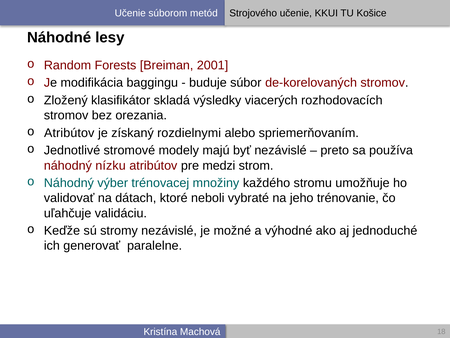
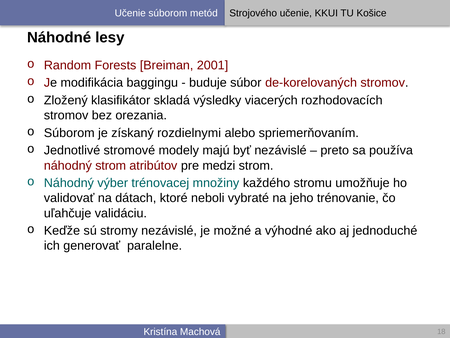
Atribútov: Atribútov -> Súborom (69, 133)
náhodný nízku: nízku -> strom (111, 165)
